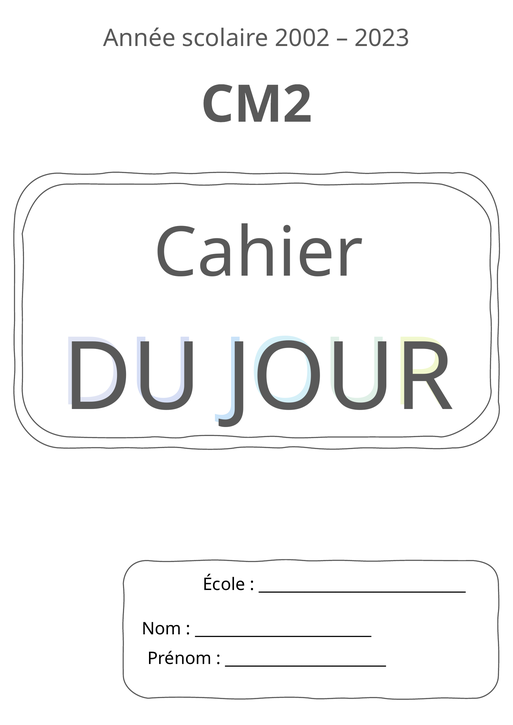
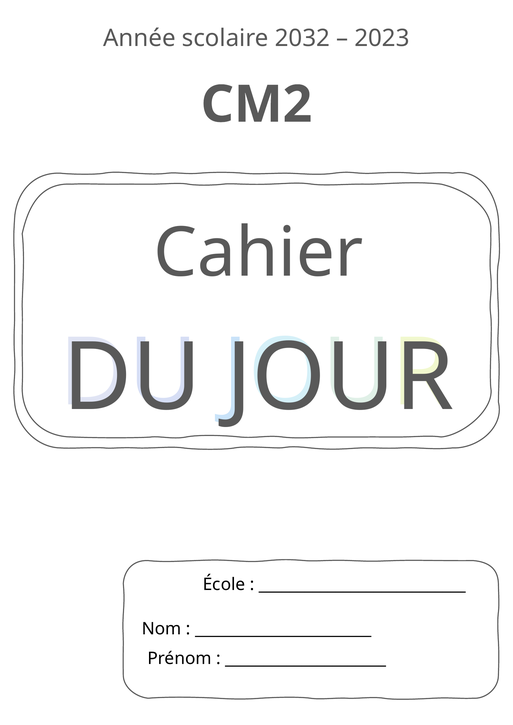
2002: 2002 -> 2032 (302, 38)
